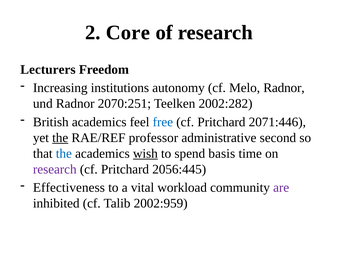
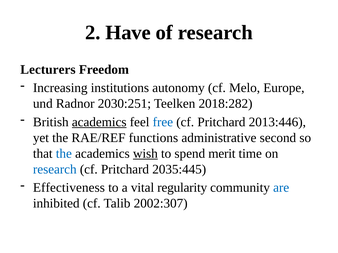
Core: Core -> Have (128, 33)
Melo Radnor: Radnor -> Europe (284, 88)
2070:251: 2070:251 -> 2030:251 (124, 104)
2002:282: 2002:282 -> 2018:282 (226, 104)
academics underline: none -> present (99, 122)
2071:446: 2071:446 -> 2013:446 (277, 122)
the underline: present -> none (60, 138)
professor: professor -> functions (153, 138)
basis: basis -> merit (222, 154)
research colour: purple -> blue (55, 170)
2056:445: 2056:445 -> 2035:445 (179, 170)
workload: workload -> regularity (182, 188)
are colour: purple -> blue (281, 188)
2002:959: 2002:959 -> 2002:307 (161, 204)
